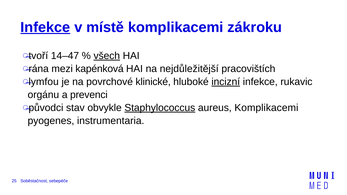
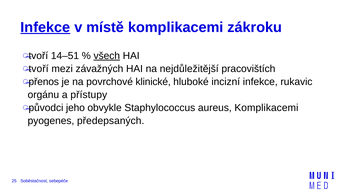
14–47: 14–47 -> 14–51 (65, 56)
rána: rána -> tvoří (39, 69)
kapénková: kapénková -> závažných (99, 69)
lymfou: lymfou -> přenos (44, 82)
incizní underline: present -> none (226, 82)
prevenci: prevenci -> přístupy (89, 95)
stav: stav -> jeho (75, 108)
Staphylococcus underline: present -> none (160, 108)
instrumentaria: instrumentaria -> předepsaných (111, 121)
